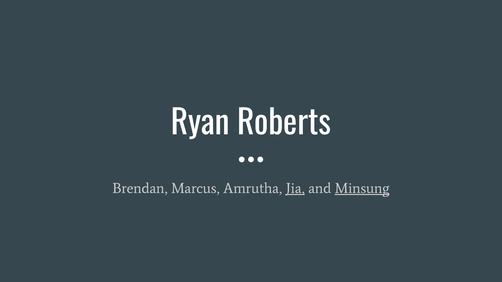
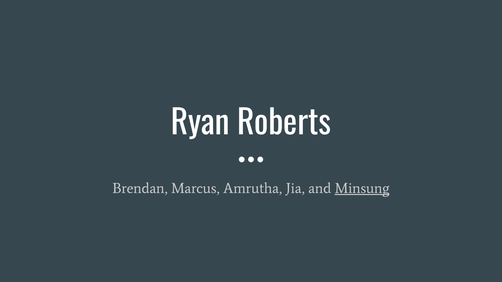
Jia underline: present -> none (295, 188)
